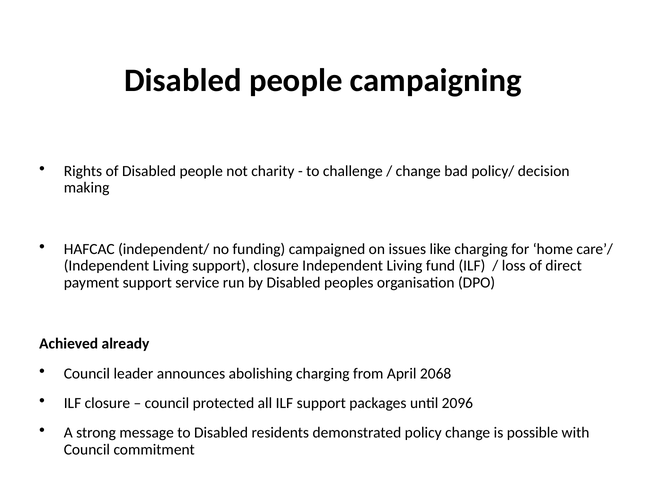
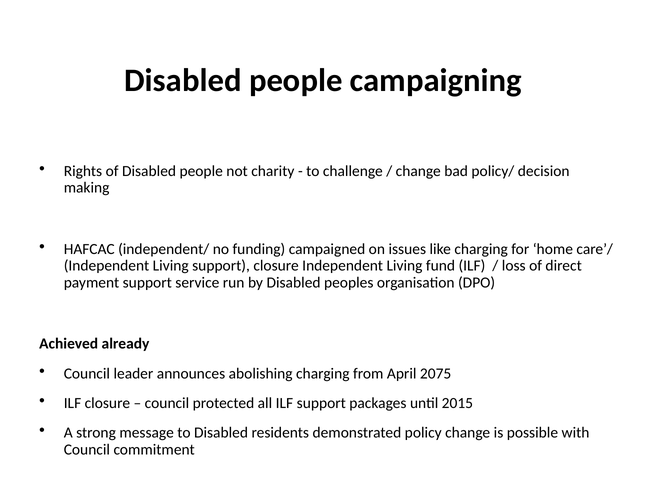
2068: 2068 -> 2075 (436, 374)
2096: 2096 -> 2015 (457, 404)
